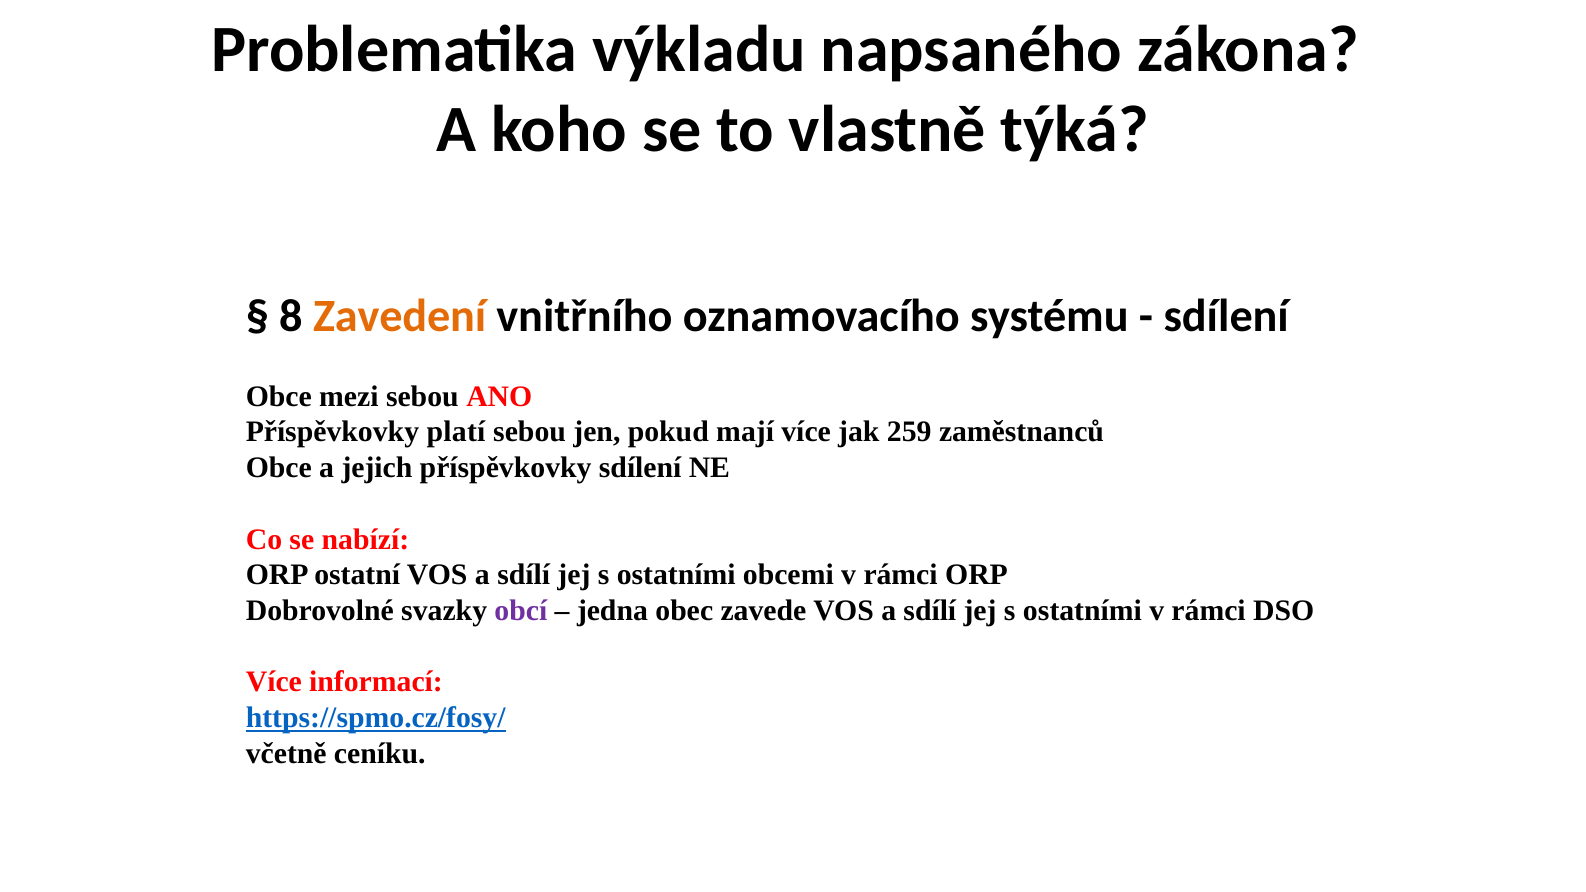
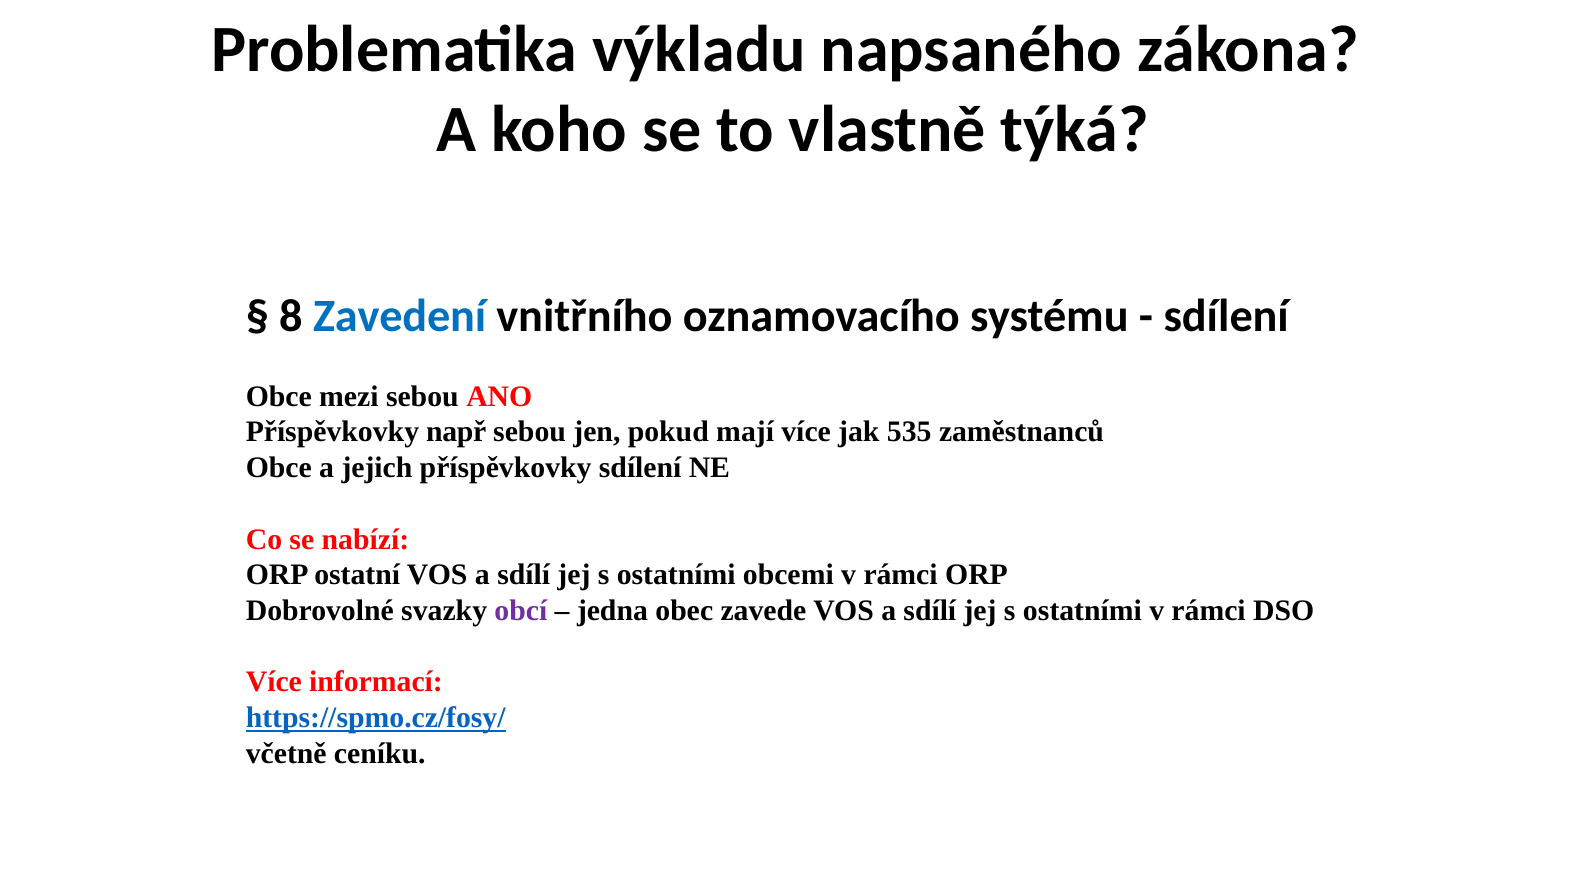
Zavedení colour: orange -> blue (400, 316)
platí: platí -> např (456, 432)
259: 259 -> 535 (909, 432)
